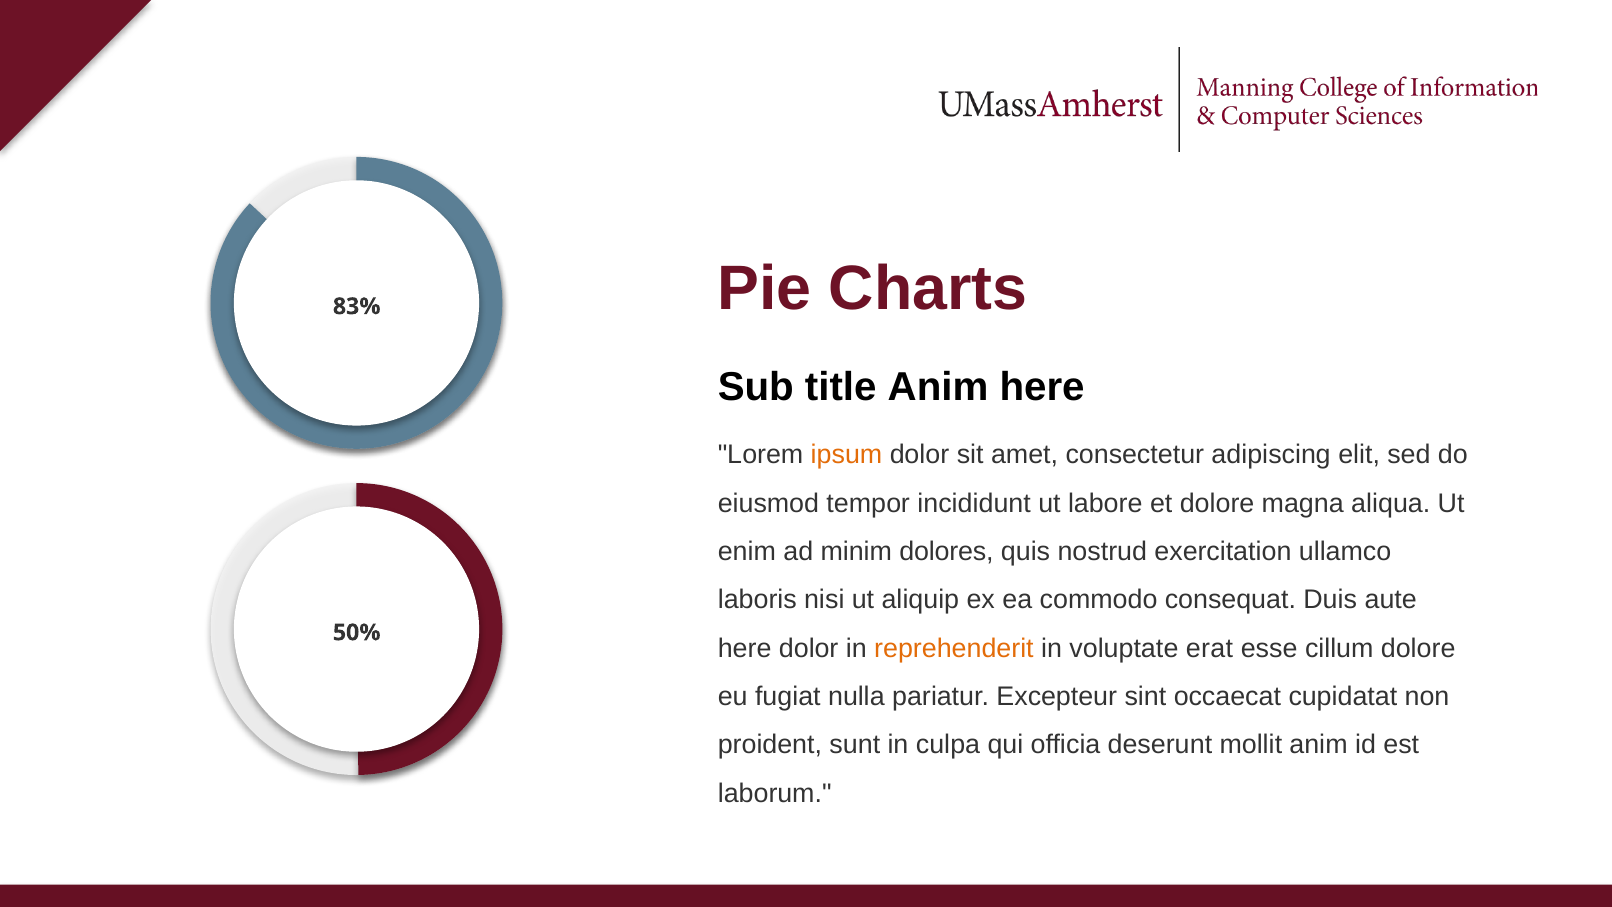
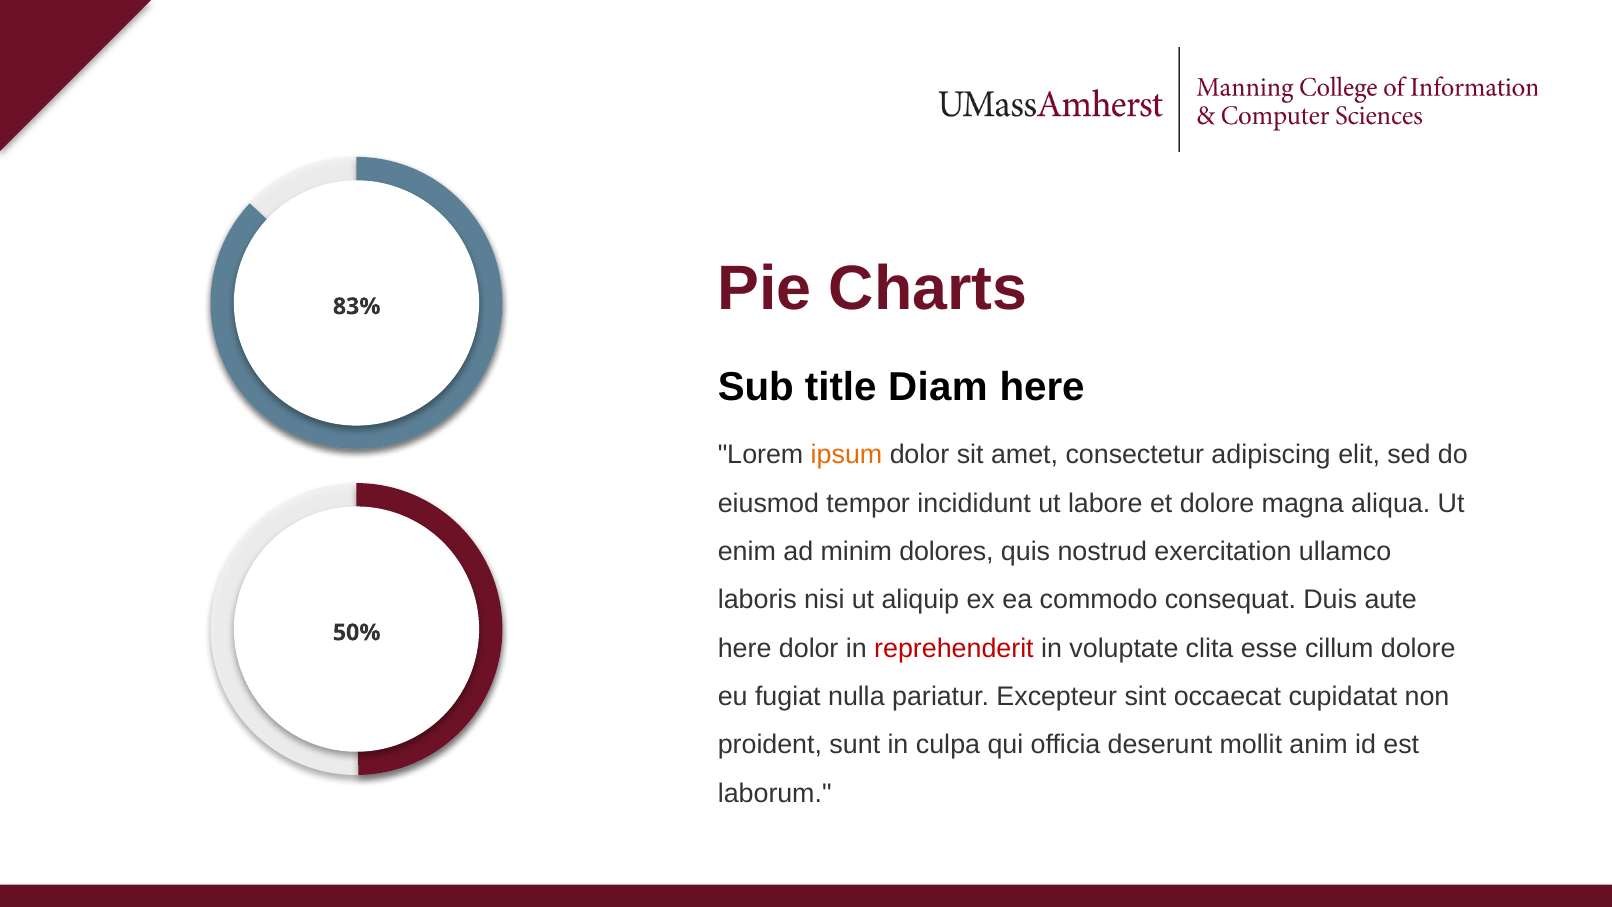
title Anim: Anim -> Diam (938, 387)
reprehenderit colour: orange -> red (954, 648)
erat: erat -> clita (1210, 648)
